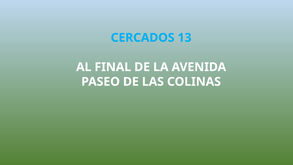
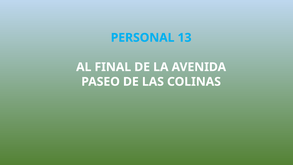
CERCADOS: CERCADOS -> PERSONAL (143, 38)
